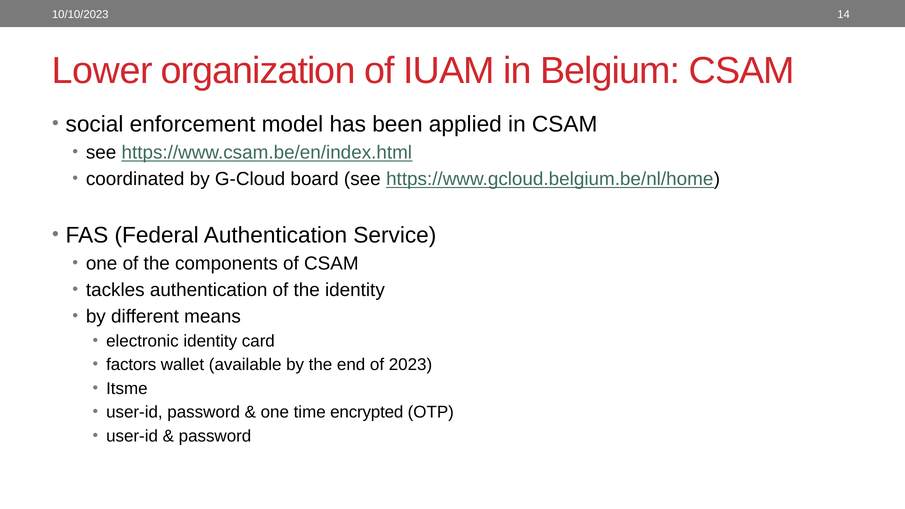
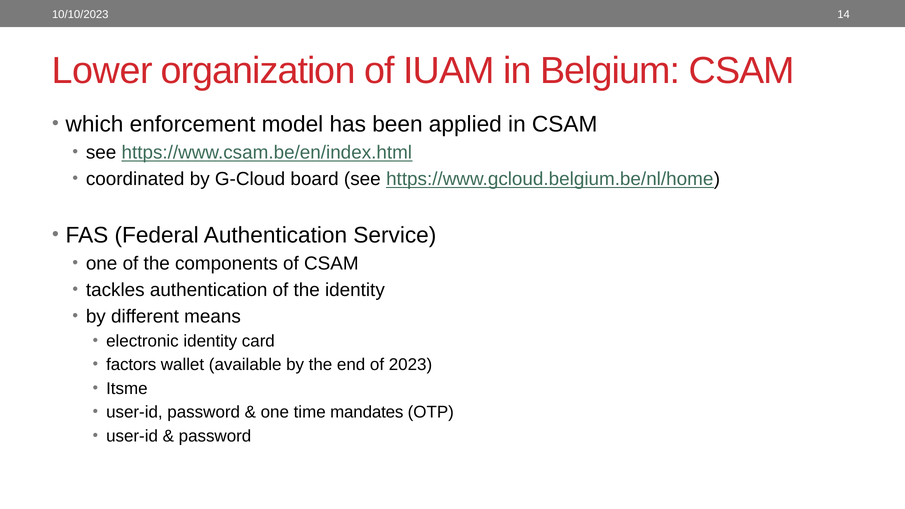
social: social -> which (94, 124)
encrypted: encrypted -> mandates (367, 412)
